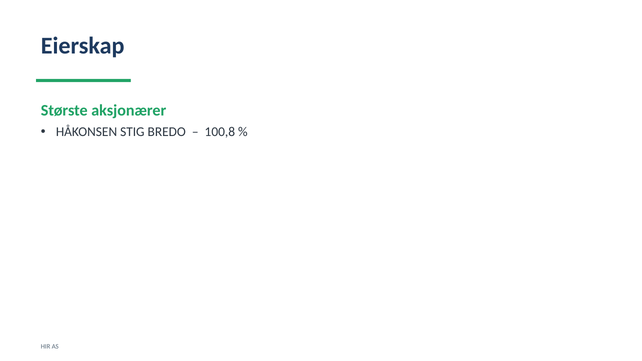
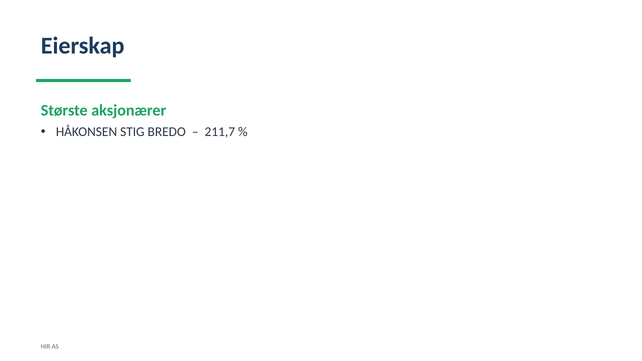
100,8: 100,8 -> 211,7 (220, 132)
